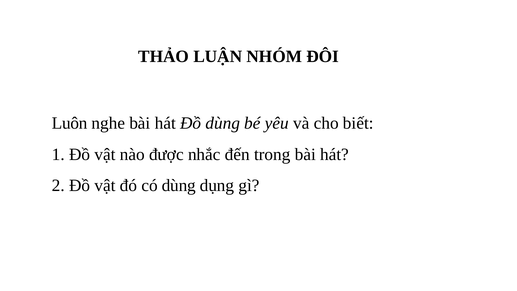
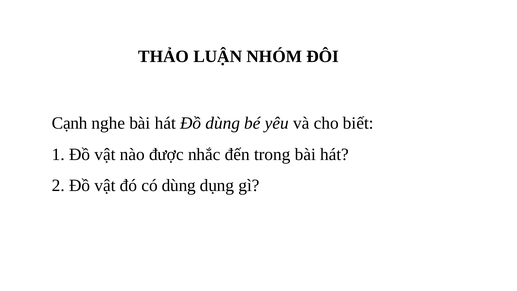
Luôn: Luôn -> Cạnh (70, 123)
